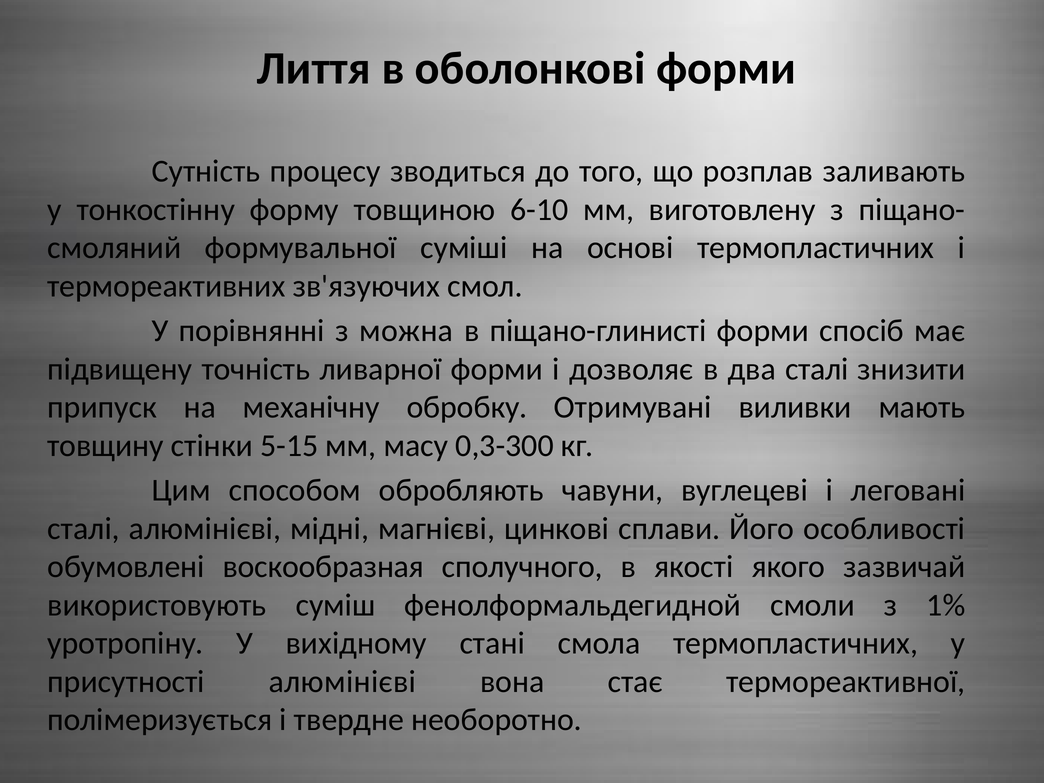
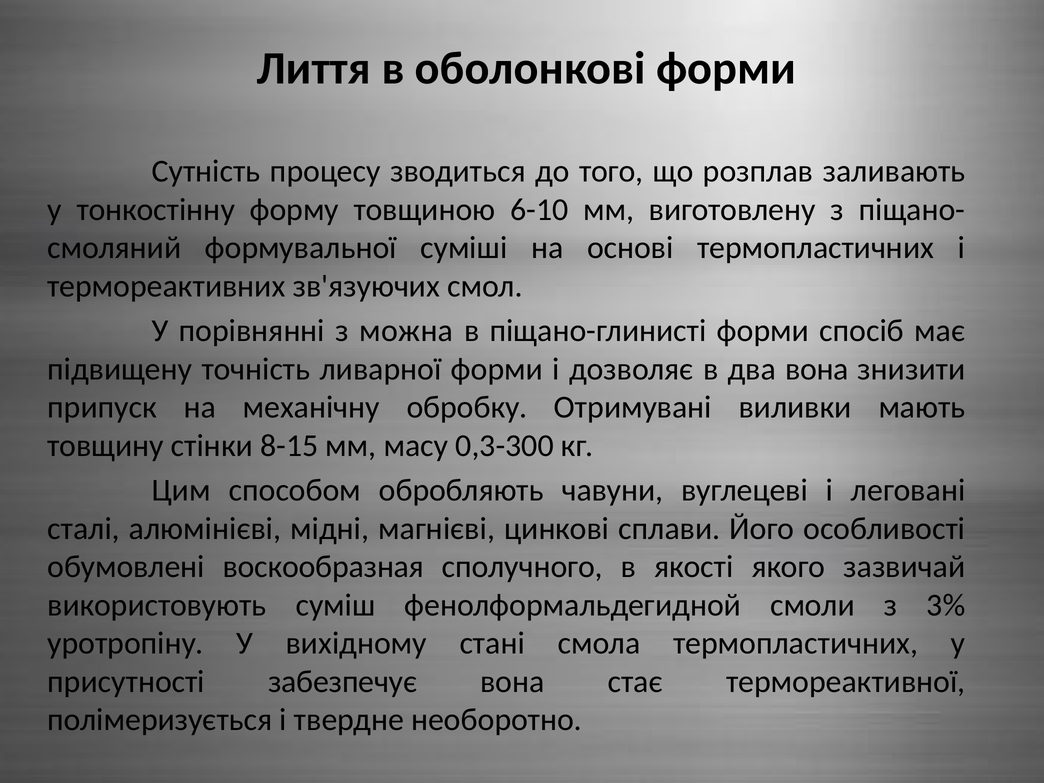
два сталі: сталі -> вона (817, 369)
5-15: 5-15 -> 8-15 (289, 446)
1%: 1% -> 3% (946, 605)
присутності алюмінієві: алюмінієві -> забезпечує (343, 682)
